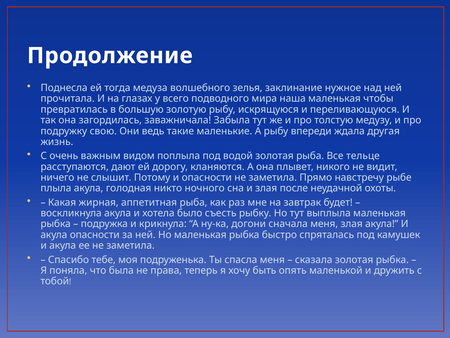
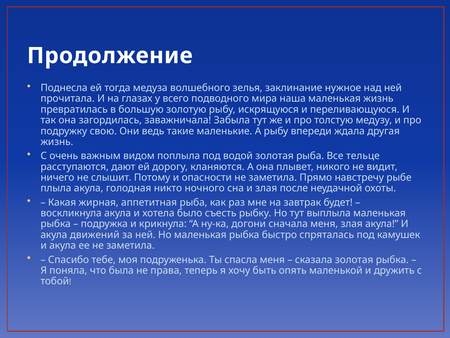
маленькая чтобы: чтобы -> жизнь (378, 98)
акула опасности: опасности -> движений (95, 234)
